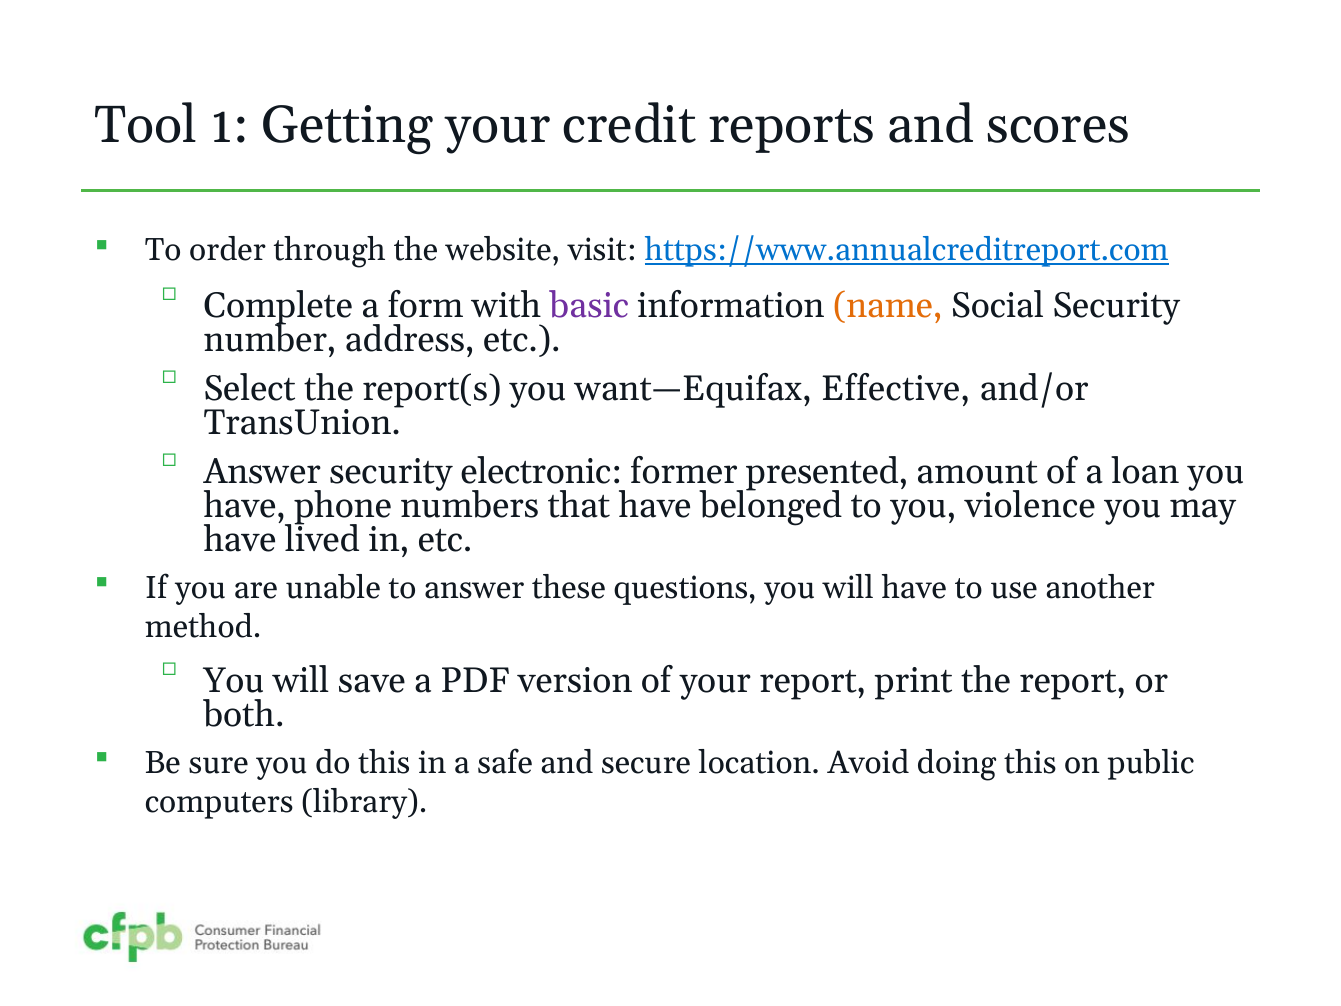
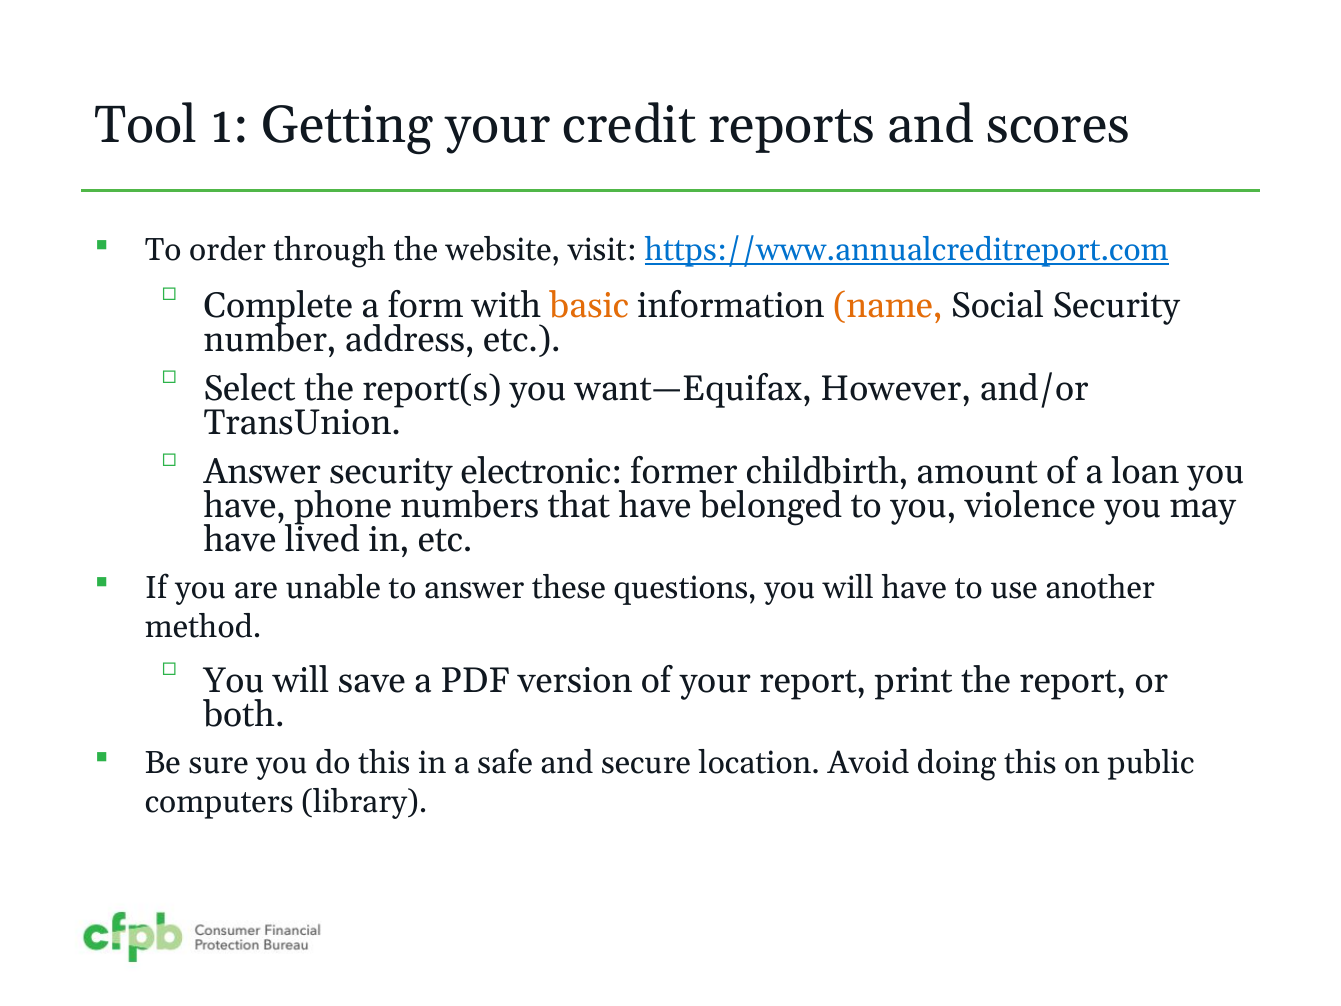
basic colour: purple -> orange (589, 306)
Effective: Effective -> However (896, 389)
presented: presented -> childbirth (827, 472)
